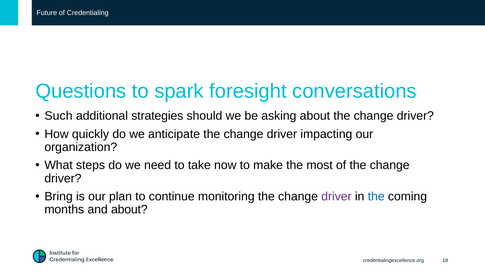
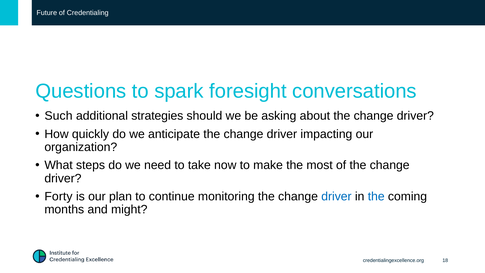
Bring: Bring -> Forty (58, 196)
driver colour: purple -> blue (336, 196)
and about: about -> might (129, 209)
